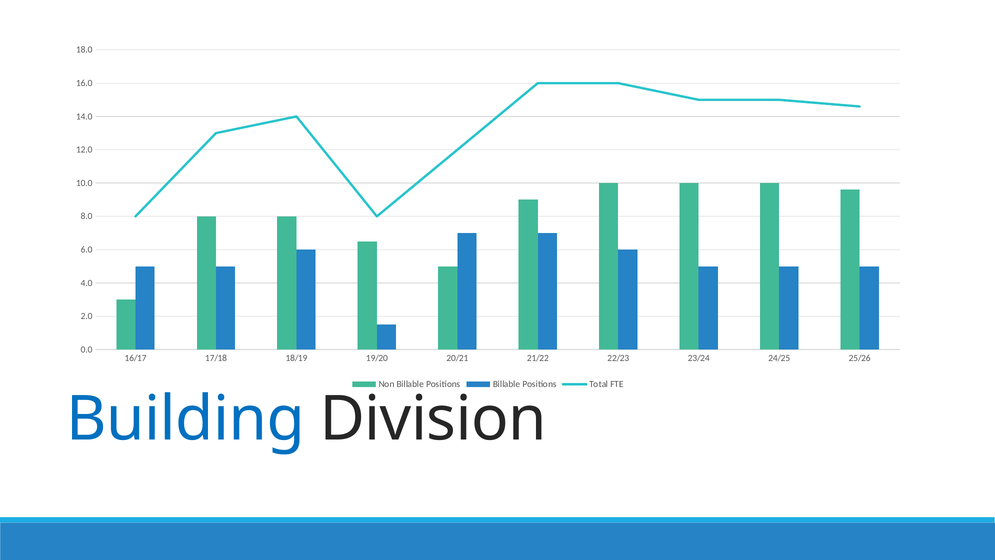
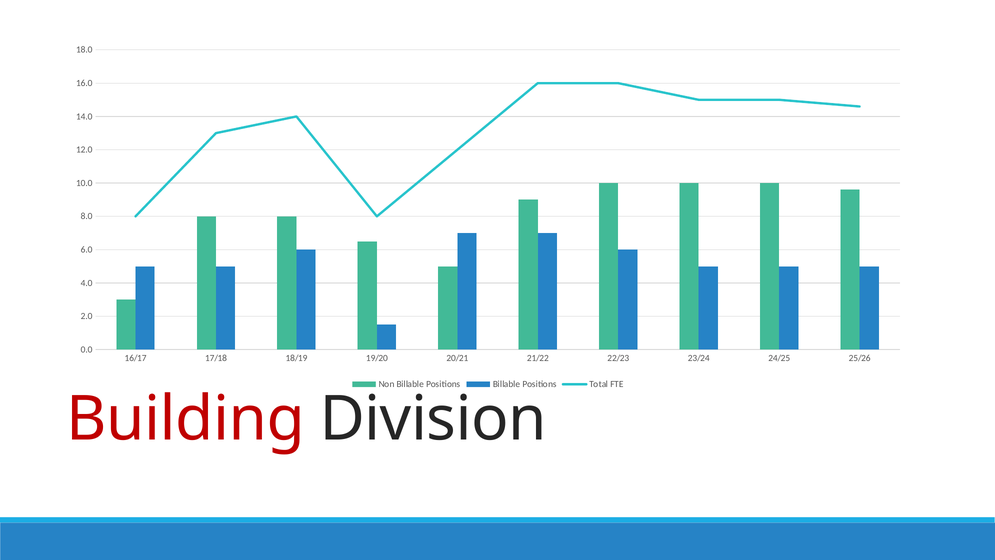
Building colour: blue -> red (186, 419)
